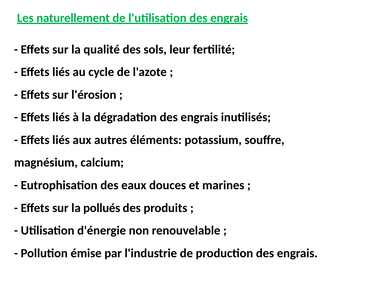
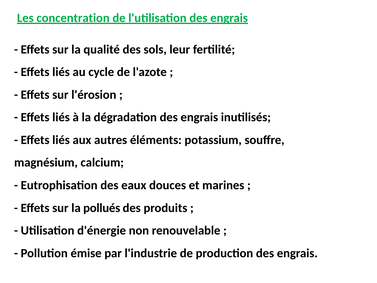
naturellement: naturellement -> concentration (73, 18)
